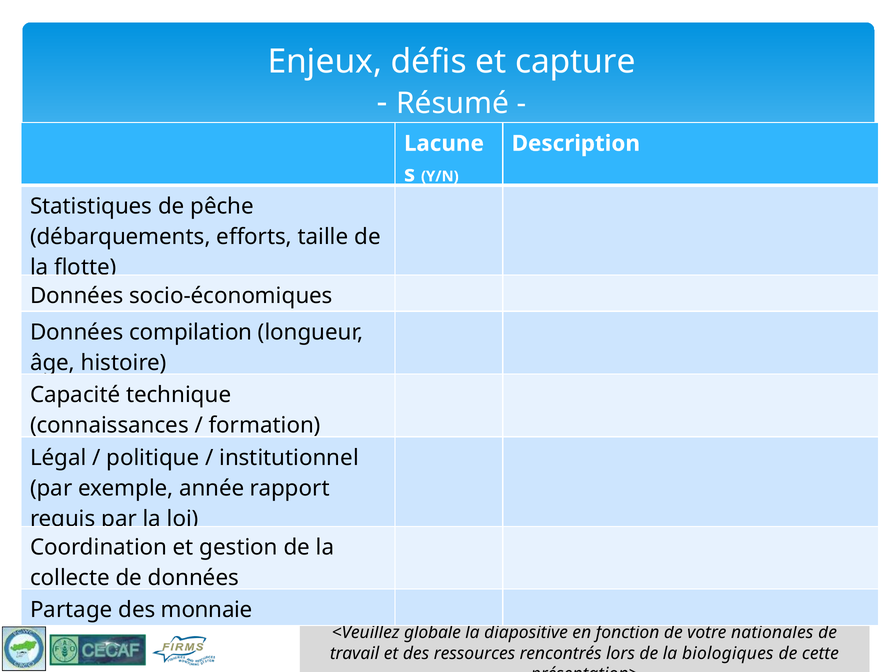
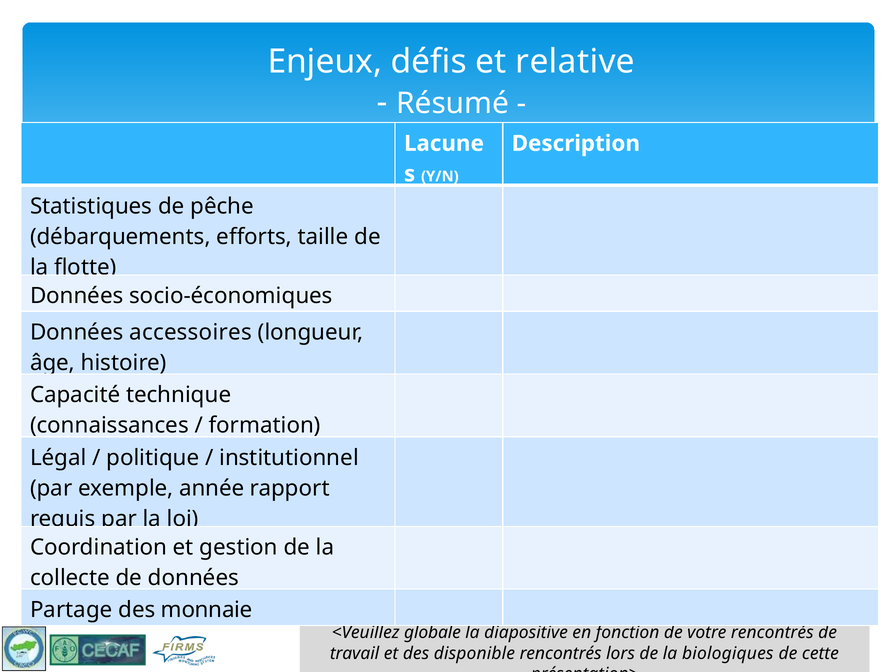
capture: capture -> relative (575, 62)
compilation: compilation -> accessoires (191, 332)
votre nationales: nationales -> rencontrés (772, 632)
ressources: ressources -> disponible (474, 653)
